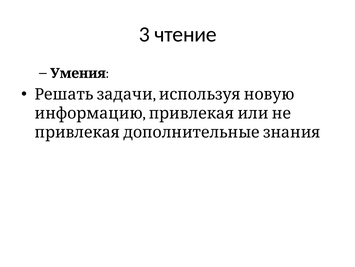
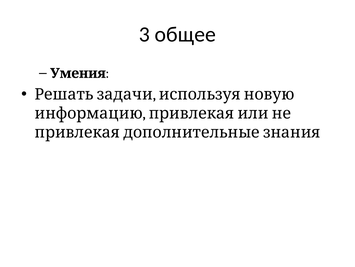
чтение: чтение -> общее (185, 34)
